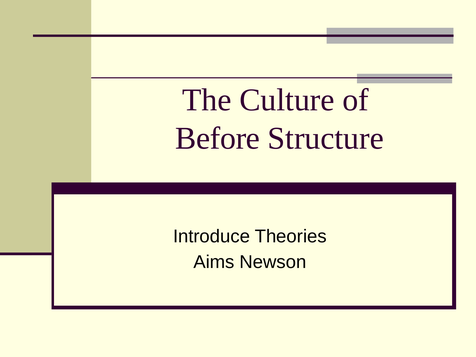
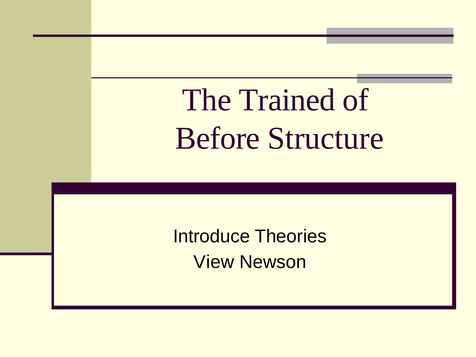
Culture: Culture -> Trained (287, 100)
Aims: Aims -> View (214, 262)
